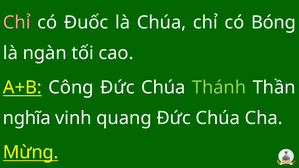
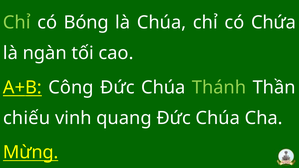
Chỉ colour: pink -> light green (17, 22)
Đuốc: Đuốc -> Bóng (86, 22)
Bóng: Bóng -> Chứa (273, 22)
nghĩa: nghĩa -> chiếu (27, 118)
